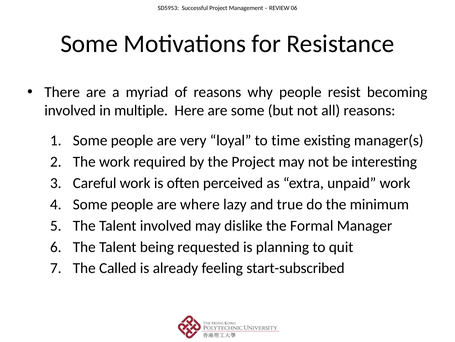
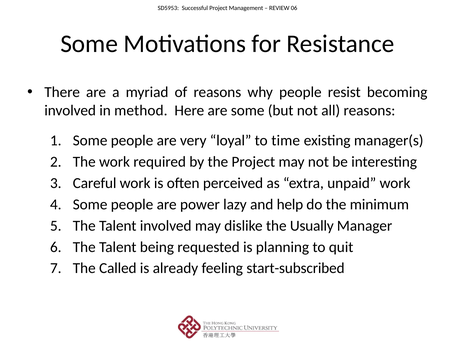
multiple: multiple -> method (141, 110)
where: where -> power (200, 204)
true: true -> help (290, 204)
Formal: Formal -> Usually (312, 225)
